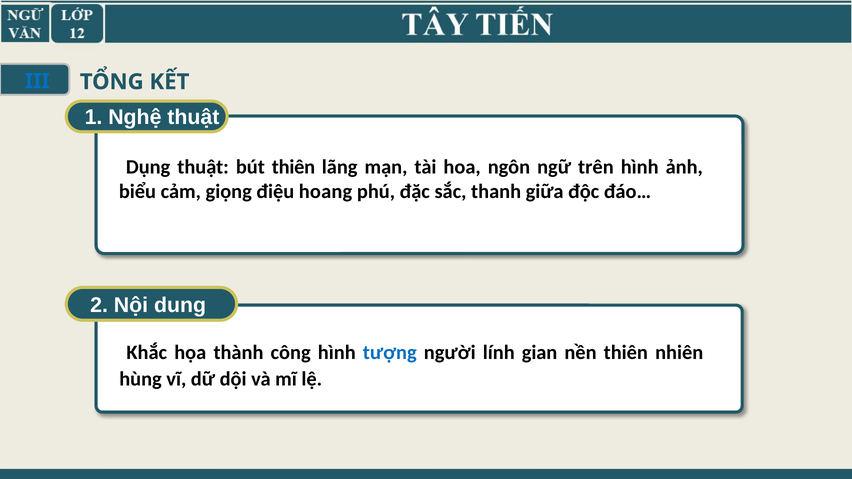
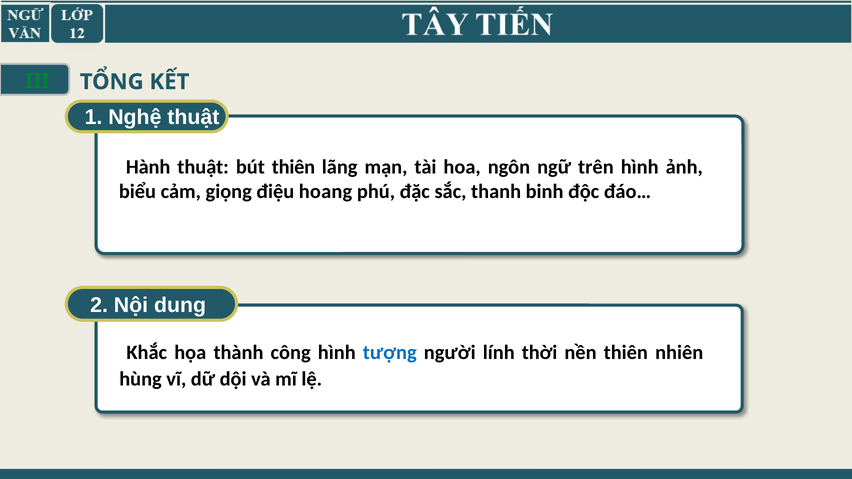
III colour: blue -> green (37, 81)
Dụng: Dụng -> Hành (148, 167)
giữa: giữa -> binh (545, 191)
gian: gian -> thời (540, 353)
